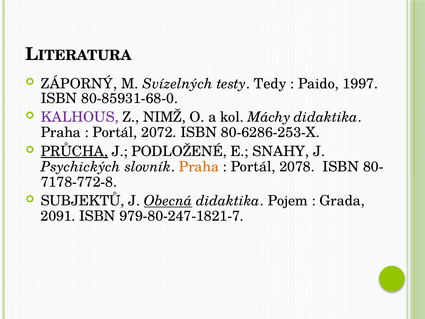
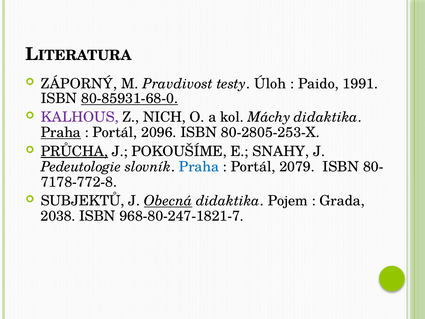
Svízelných: Svízelných -> Pravdivost (178, 84)
Tedy: Tedy -> Úloh (270, 84)
1997: 1997 -> 1991 (360, 84)
80-85931-68-0 underline: none -> present (130, 98)
NIMŽ: NIMŽ -> NICH (164, 117)
Praha underline: none -> present (61, 132)
2072: 2072 -> 2096 (159, 132)
80-6286-253-X: 80-6286-253-X -> 80-2805-253-X (270, 132)
PODLOŽENÉ: PODLOŽENÉ -> POKOUŠÍME (179, 151)
Psychických: Psychických -> Pedeutologie (81, 167)
Praha colour: orange -> blue (199, 167)
2078: 2078 -> 2079 (297, 167)
2091: 2091 -> 2038 (58, 216)
979-80-247-1821-7: 979-80-247-1821-7 -> 968-80-247-1821-7 (182, 216)
